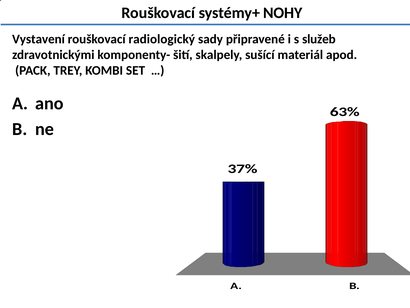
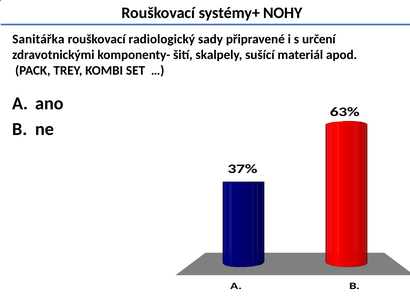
Vystavení: Vystavení -> Sanitářka (38, 39)
služeb: služeb -> určení (319, 39)
